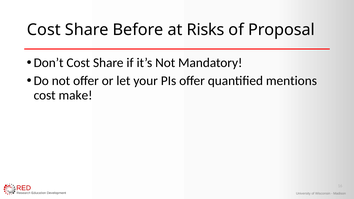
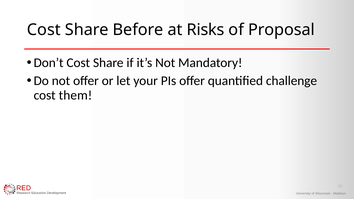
mentions: mentions -> challenge (291, 81)
make: make -> them (75, 95)
